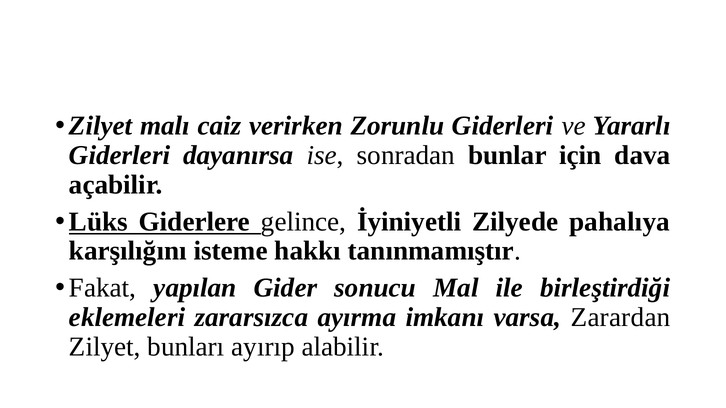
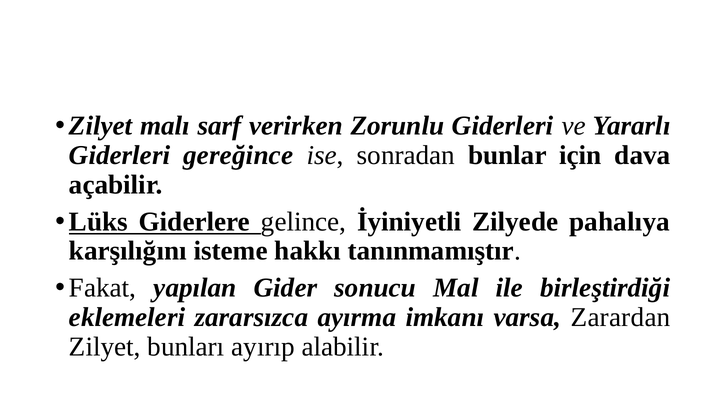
caiz: caiz -> sarf (220, 126)
dayanırsa: dayanırsa -> gereğince (238, 155)
